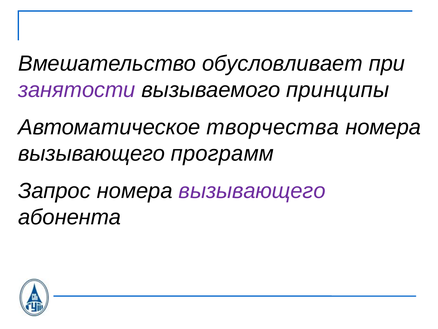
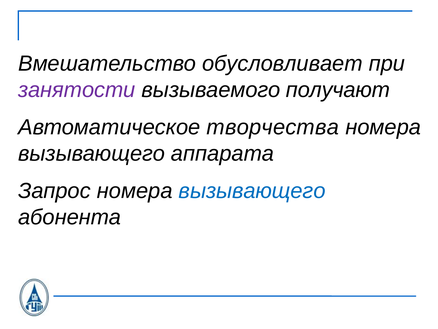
принципы: принципы -> получают (338, 90)
программ: программ -> аппарата (223, 153)
вызывающего colour: purple -> blue (252, 191)
